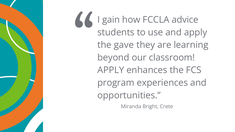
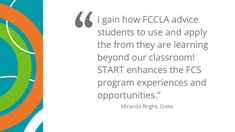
gave: gave -> from (124, 45)
APPLY: APPLY -> START (111, 70)
